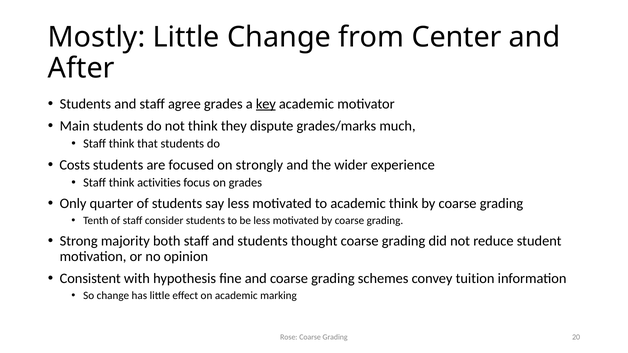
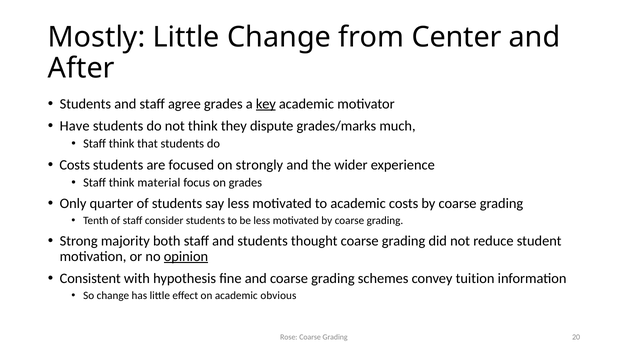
Main: Main -> Have (75, 126)
activities: activities -> material (159, 183)
academic think: think -> costs (404, 204)
opinion underline: none -> present (186, 257)
marking: marking -> obvious (278, 296)
